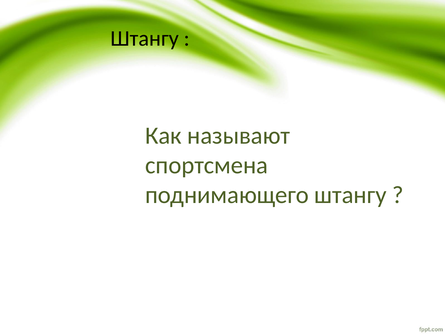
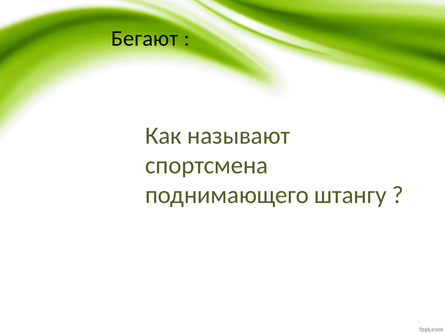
Штангу: Штангу -> Бегают (145, 38)
